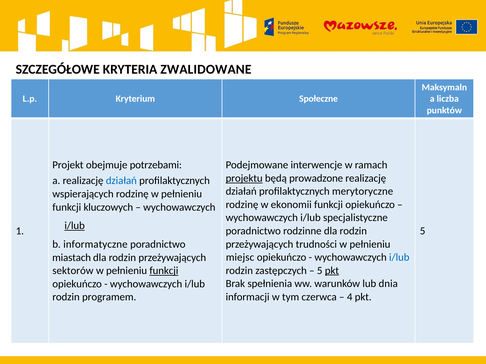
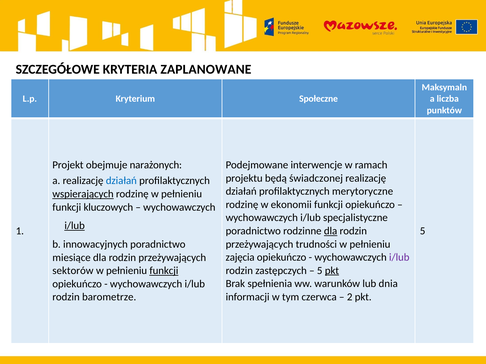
ZWALIDOWANE: ZWALIDOWANE -> ZAPLANOWANE (206, 69)
potrzebami: potrzebami -> narażonych (156, 165)
projektu underline: present -> none (244, 178)
prowadzone: prowadzone -> świadczonej (316, 178)
wspierających underline: none -> present (83, 194)
dla underline: none -> present (331, 231)
informatyczne: informatyczne -> innowacyjnych (95, 245)
miejsc: miejsc -> zajęcia (240, 258)
i/lub colour: blue -> purple (399, 258)
miastach: miastach -> miesiące (72, 258)
4: 4 -> 2 (350, 297)
programem: programem -> barometrze (109, 297)
